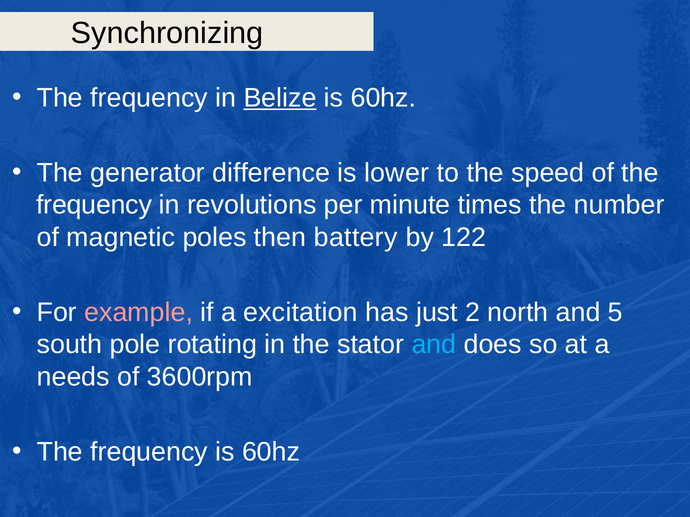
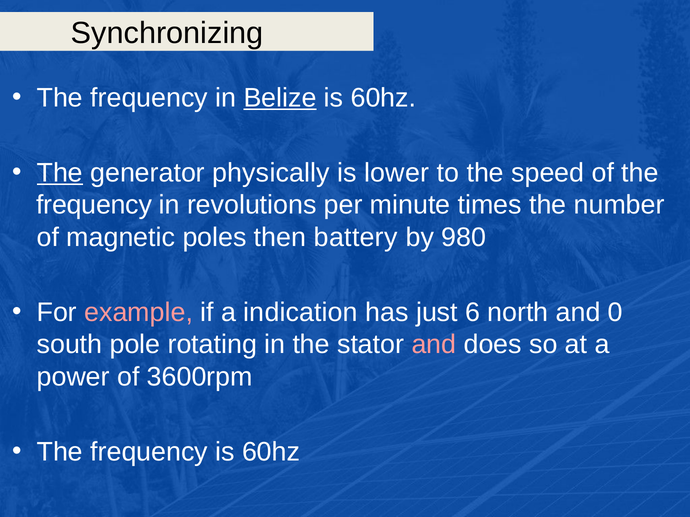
The underline: none -> present (60, 173)
difference: difference -> physically (271, 173)
122: 122 -> 980 (464, 237)
excitation: excitation -> indication (301, 313)
2: 2 -> 6 (473, 313)
5: 5 -> 0 (615, 313)
and colour: light blue -> pink (434, 345)
needs: needs -> power (73, 377)
